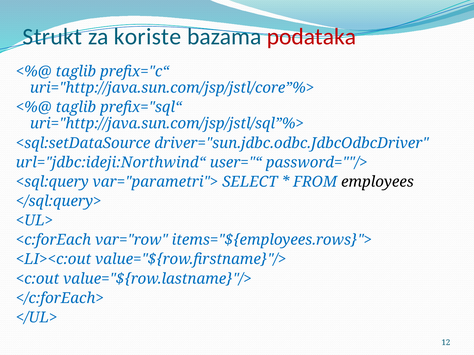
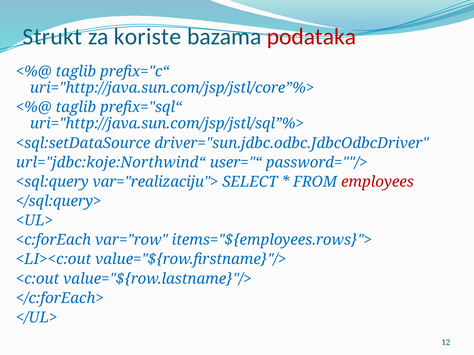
url="jdbc:ideji:Northwind“: url="jdbc:ideji:Northwind“ -> url="jdbc:koje:Northwind“ (111, 163)
var="parametri">: var="parametri"> -> var="realizaciju"> (156, 182)
employees colour: black -> red (377, 182)
